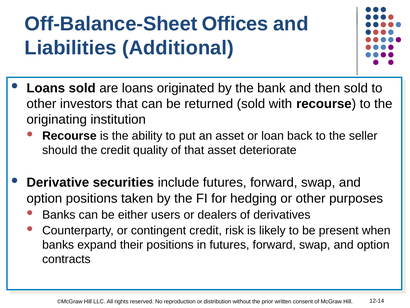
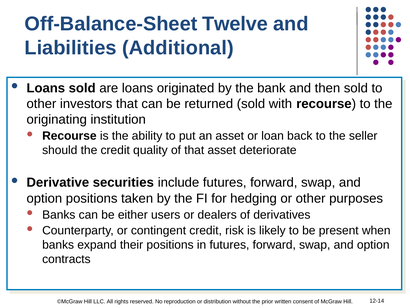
Offices: Offices -> Twelve (235, 24)
